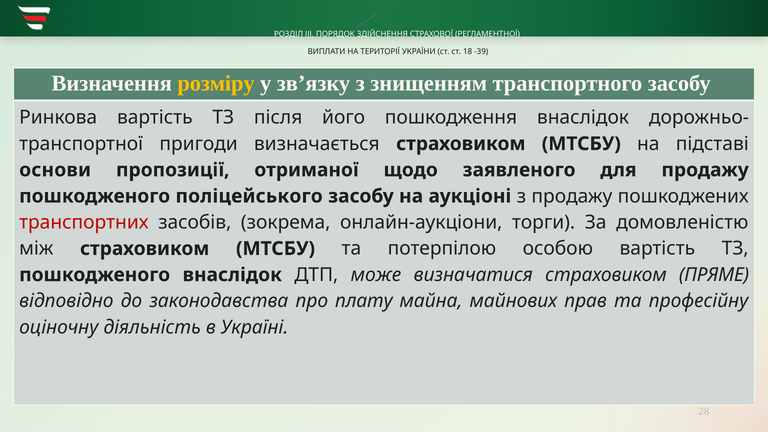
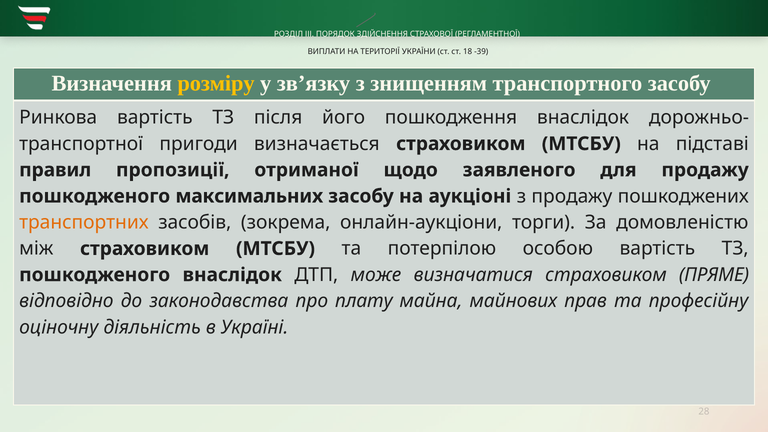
основи: основи -> правил (55, 170)
поліцейського: поліцейського -> максимальних (249, 196)
транспортних colour: red -> orange (84, 222)
